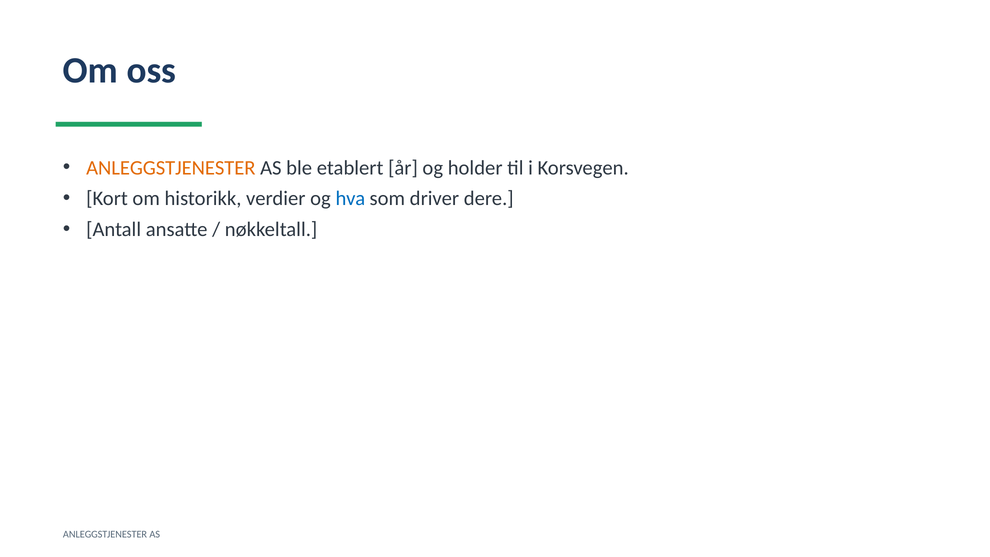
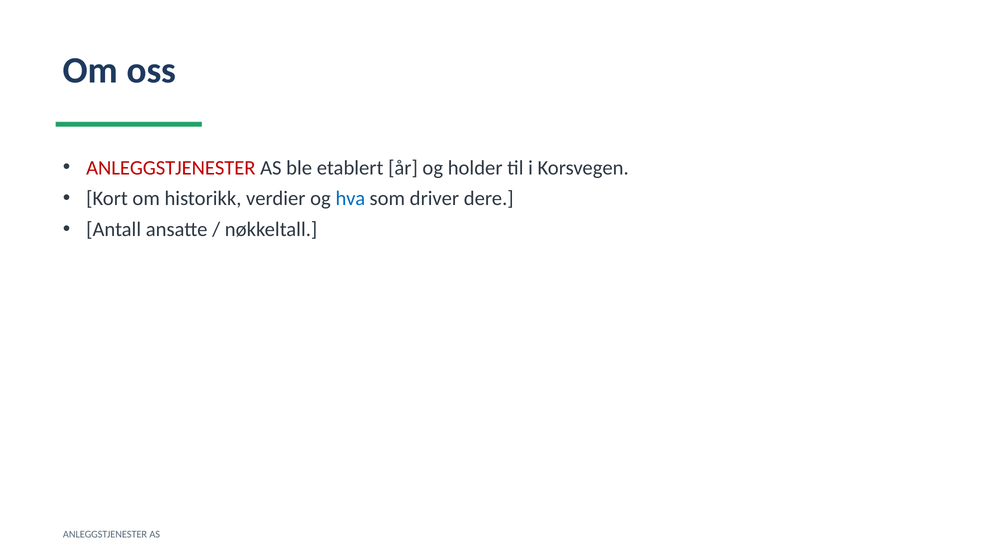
ANLEGGSTJENESTER colour: orange -> red (171, 168)
